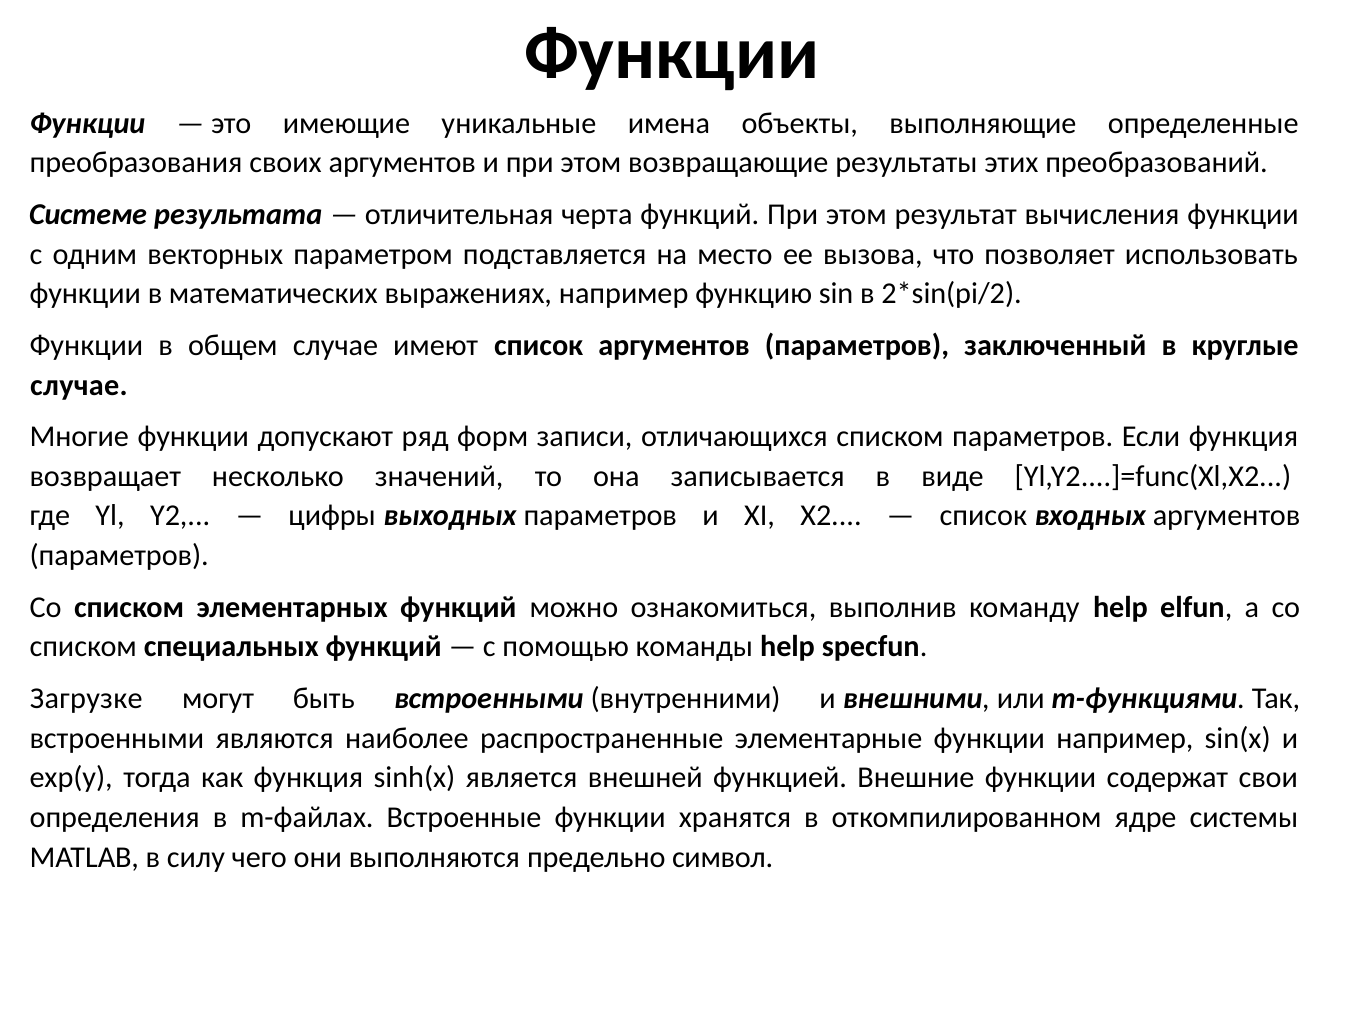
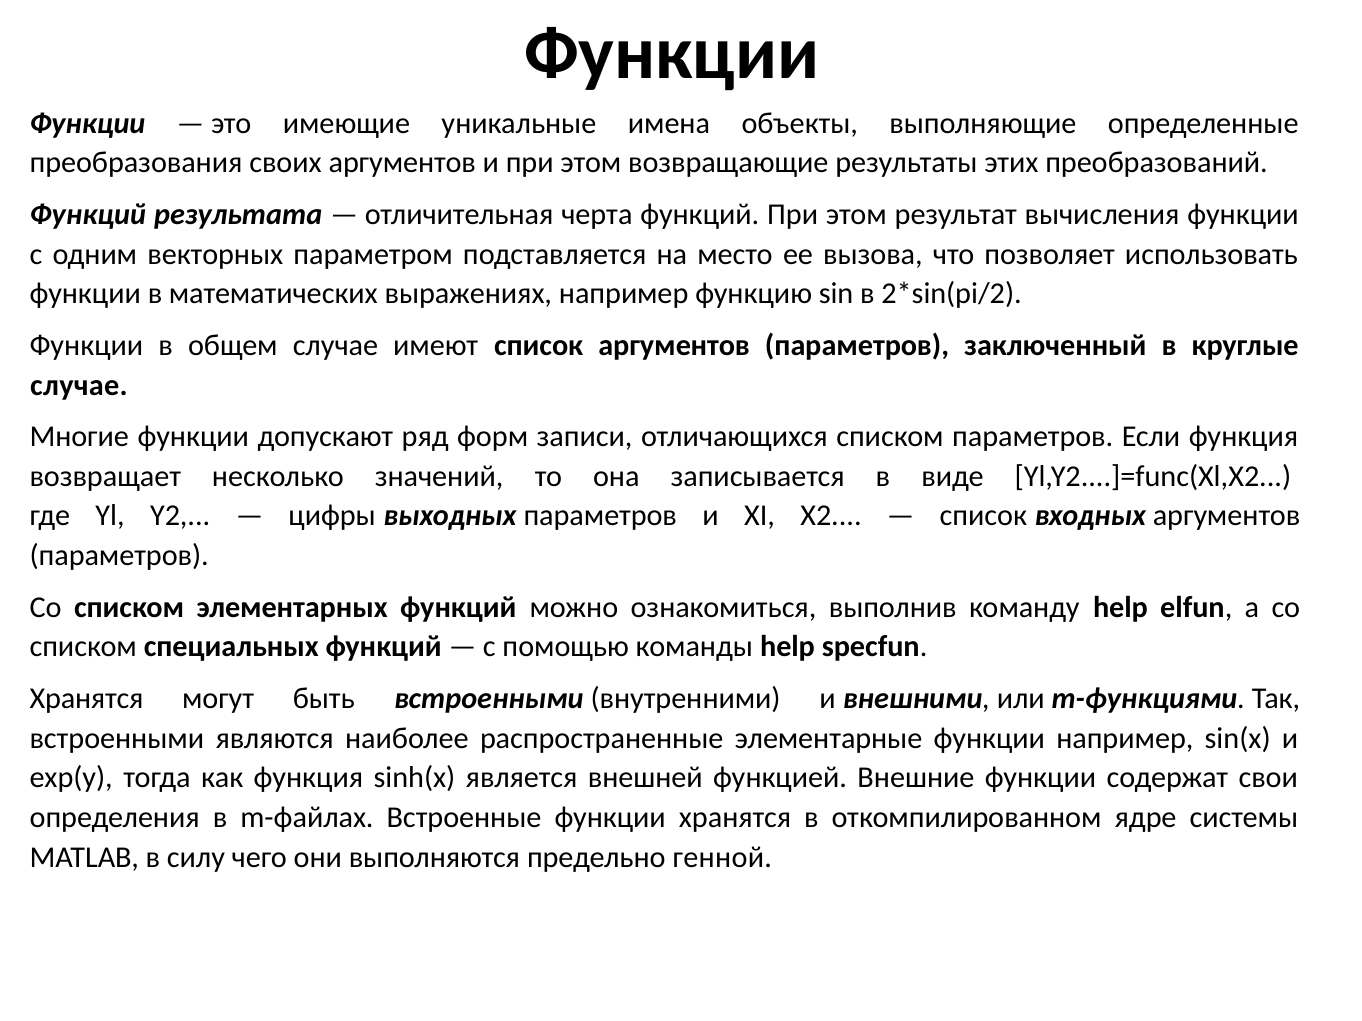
Системе: Системе -> Функций (88, 214)
Загрузке: Загрузке -> Хранятся (87, 699)
символ: символ -> генной (722, 858)
